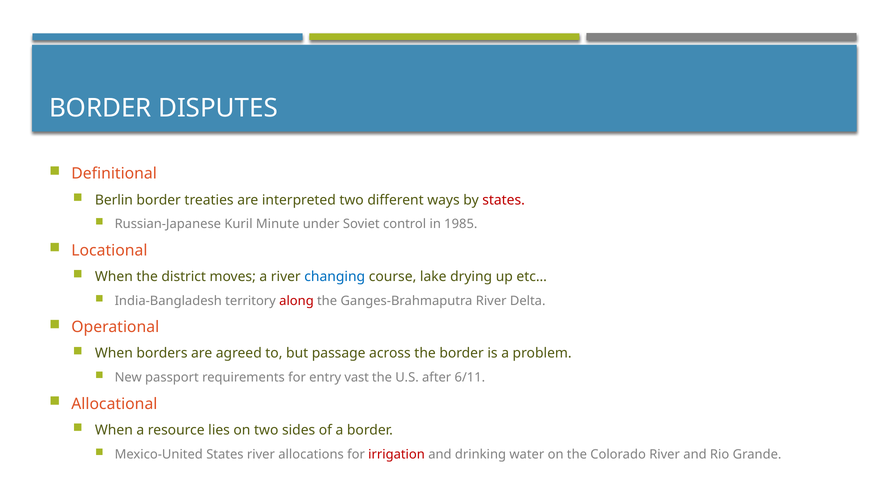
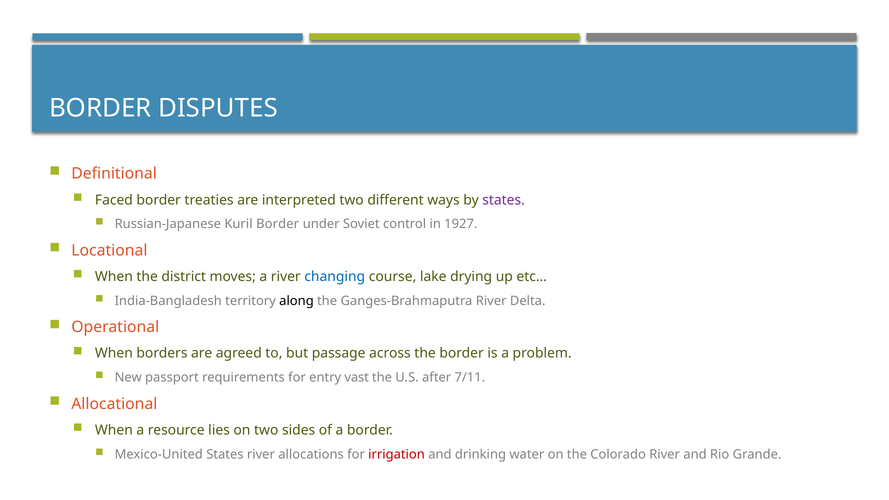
Berlin: Berlin -> Faced (114, 200)
states colour: red -> purple (504, 200)
Kuril Minute: Minute -> Border (278, 224)
1985: 1985 -> 1927 (461, 224)
along colour: red -> black (296, 301)
6/11: 6/11 -> 7/11 (470, 378)
